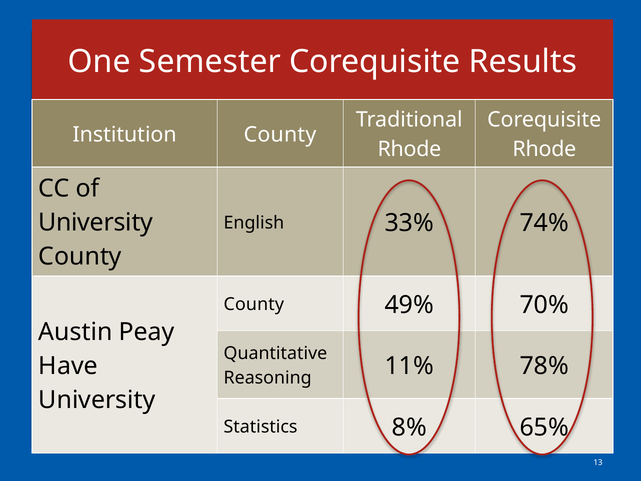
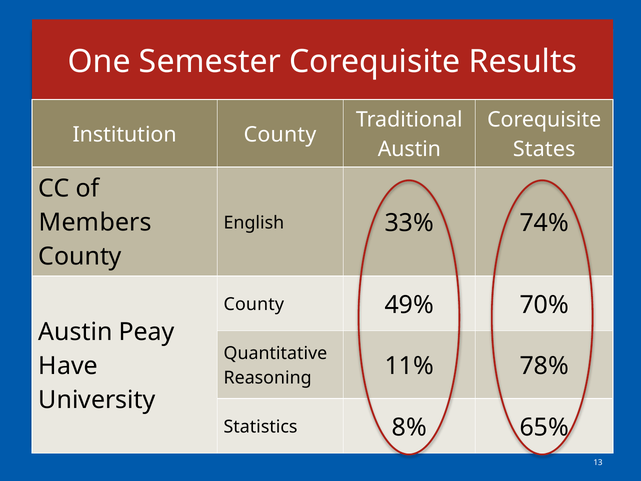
Rhode: Rhode -> Austin (409, 149)
Rhode: Rhode -> States (544, 149)
University: University -> Members (95, 222)
